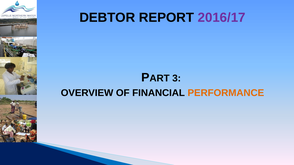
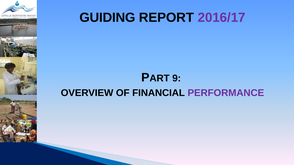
DEBTOR: DEBTOR -> GUIDING (107, 18)
3: 3 -> 9 (177, 78)
PERFORMANCE colour: orange -> purple (226, 93)
